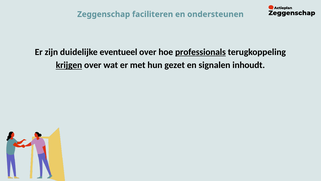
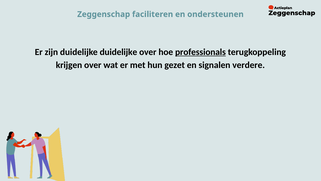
duidelijke eventueel: eventueel -> duidelijke (118, 52)
krijgen underline: present -> none (69, 65)
inhoudt: inhoudt -> verdere (249, 65)
